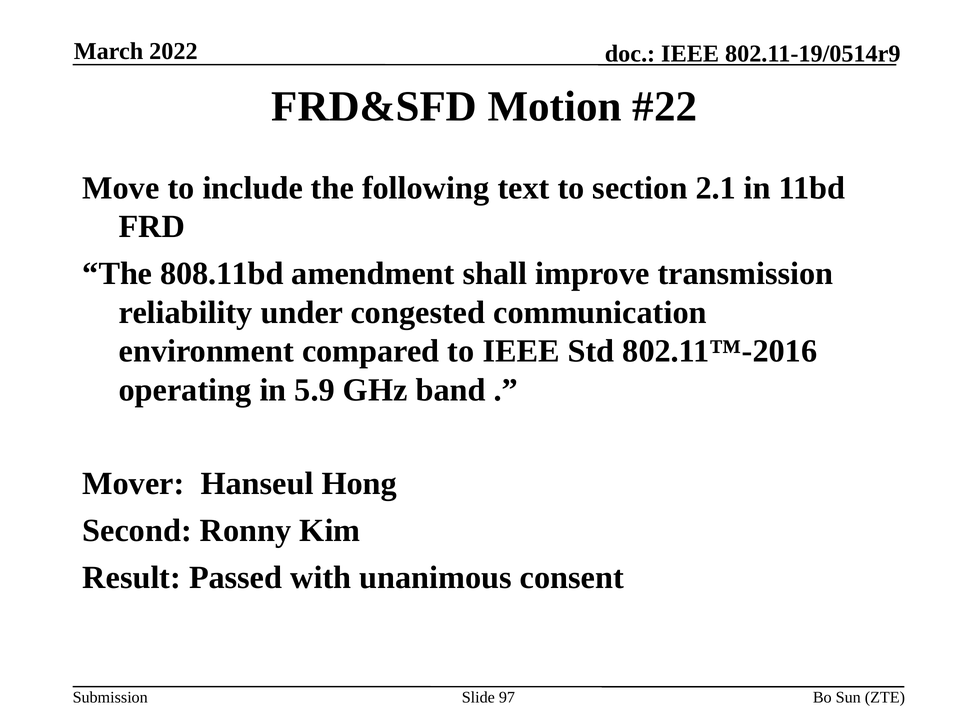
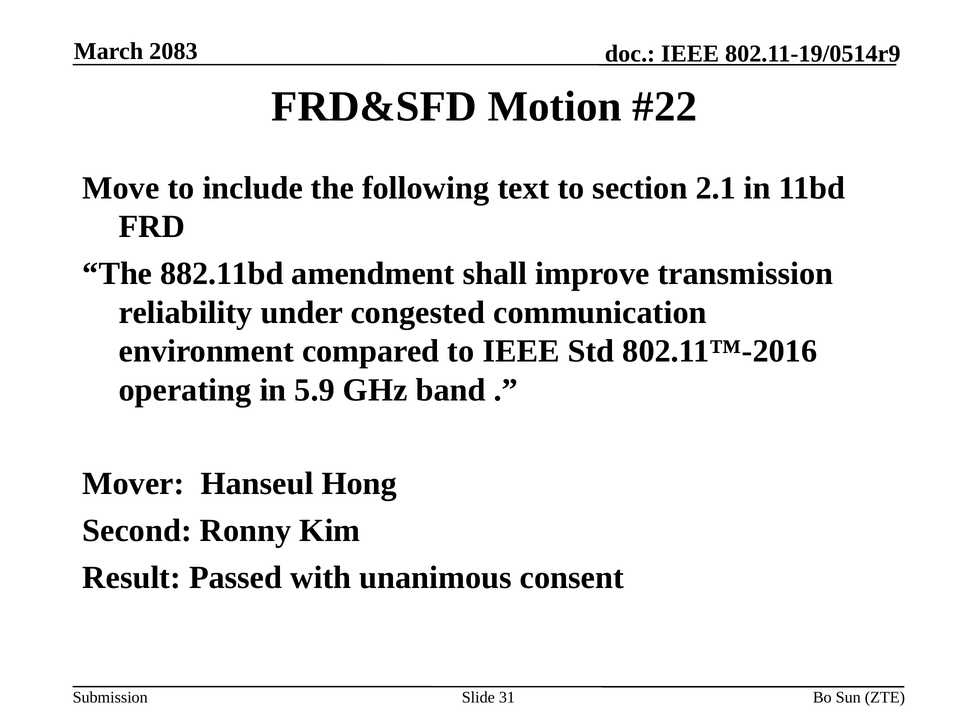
2022: 2022 -> 2083 (173, 51)
808.11bd: 808.11bd -> 882.11bd (222, 274)
97: 97 -> 31 (507, 697)
